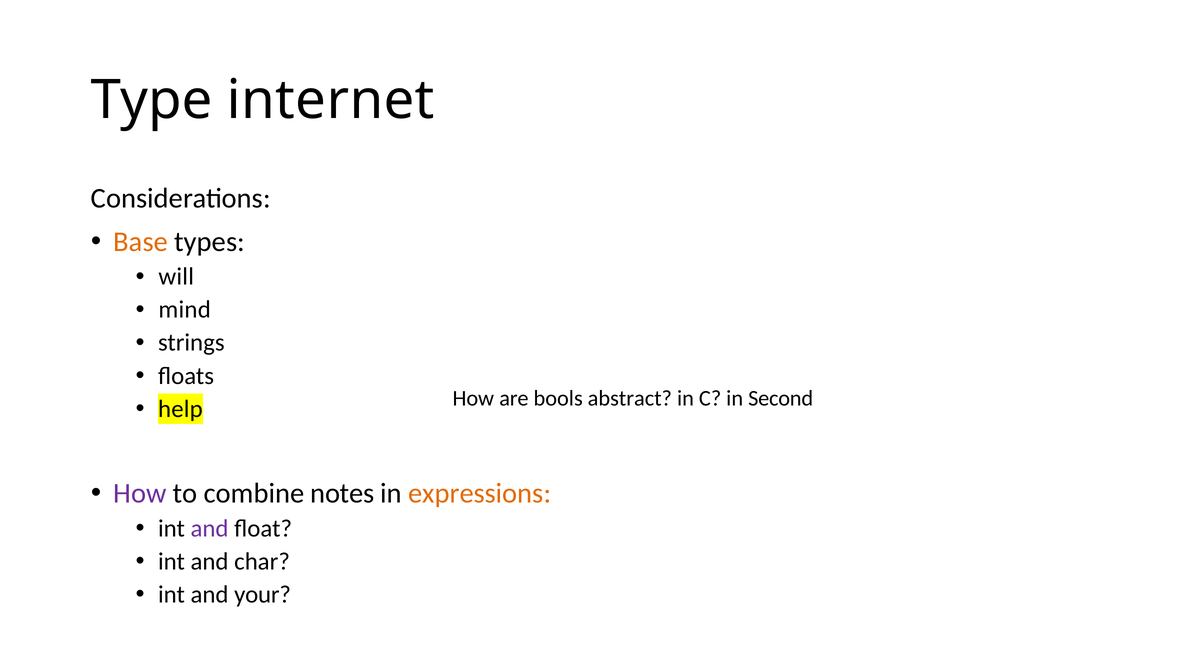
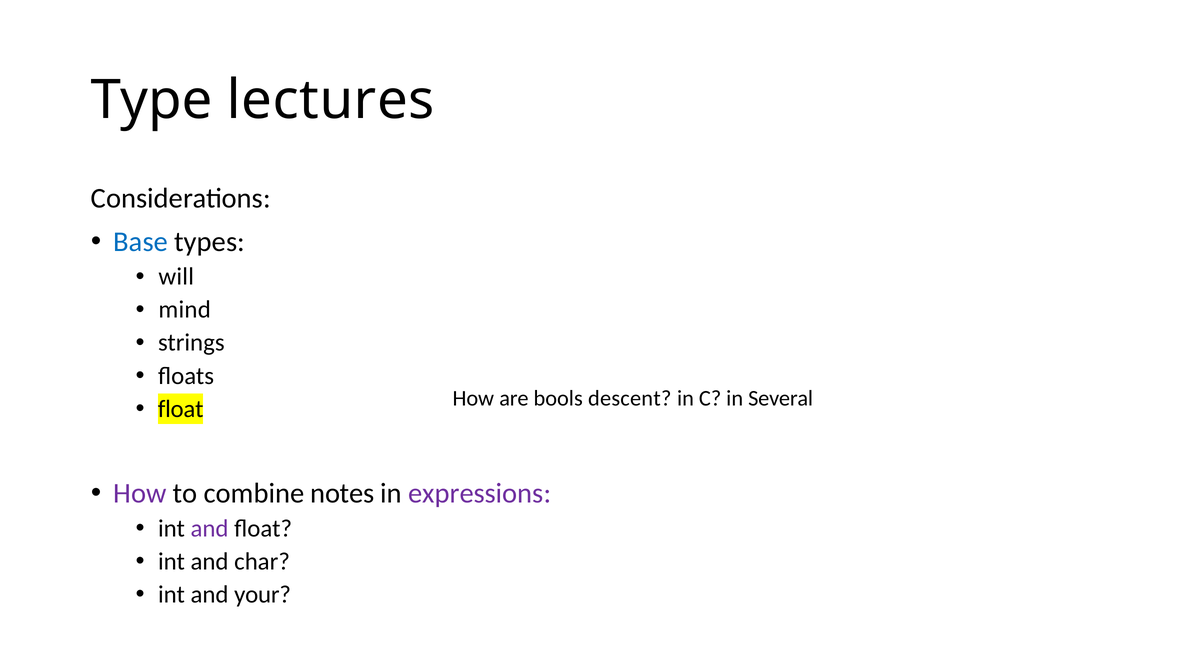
internet: internet -> lectures (331, 100)
Base colour: orange -> blue (141, 242)
abstract: abstract -> descent (630, 399)
Second: Second -> Several (781, 399)
help: help -> float (181, 409)
expressions colour: orange -> purple (480, 493)
